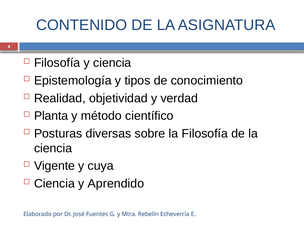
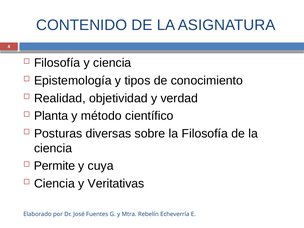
Vigente: Vigente -> Permite (54, 166)
Aprendido: Aprendido -> Veritativas (116, 184)
